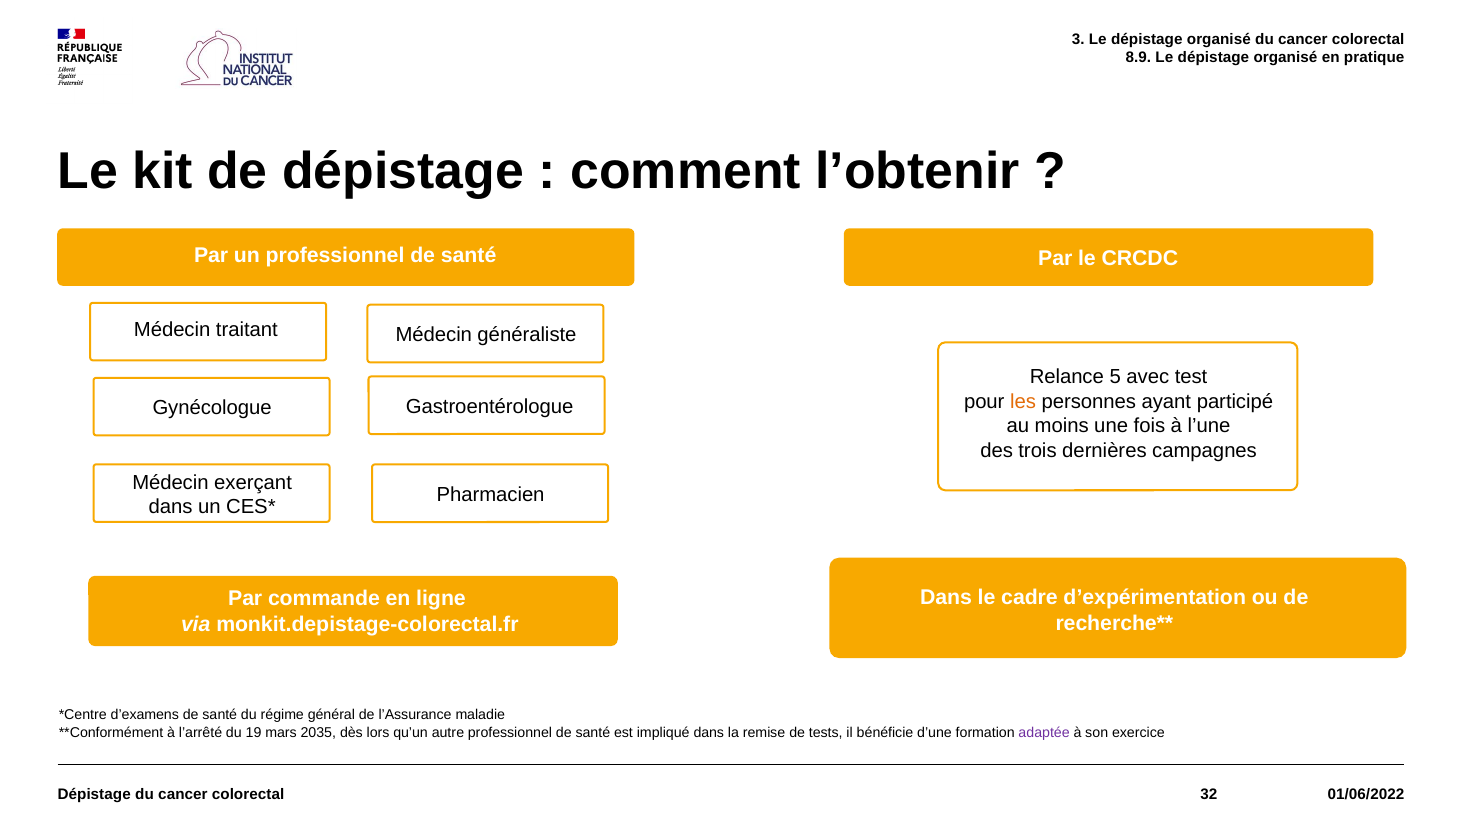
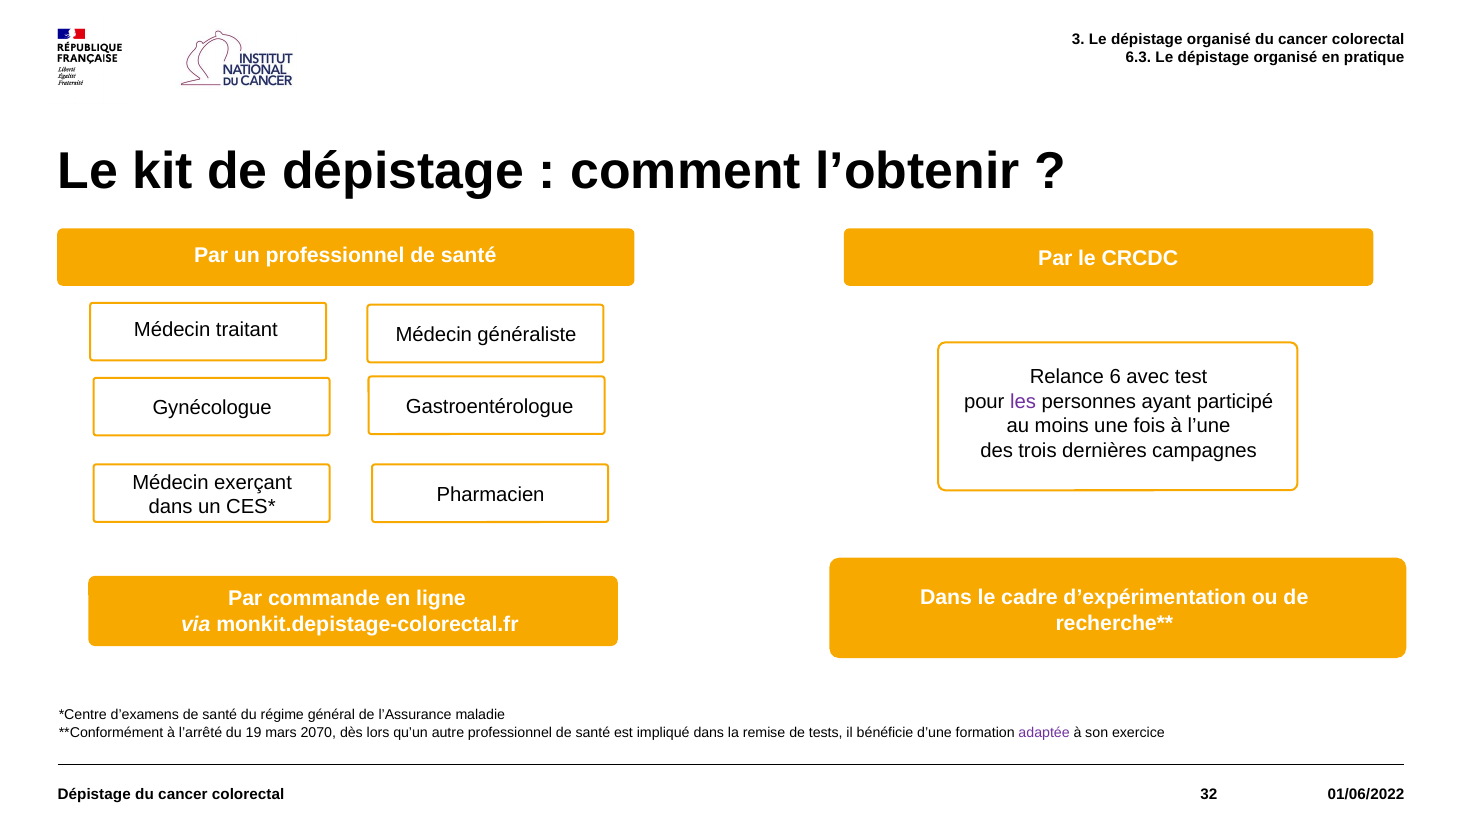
8.9: 8.9 -> 6.3 (1138, 57)
5: 5 -> 6 (1115, 377)
les colour: orange -> purple (1023, 402)
2035: 2035 -> 2070 (318, 733)
